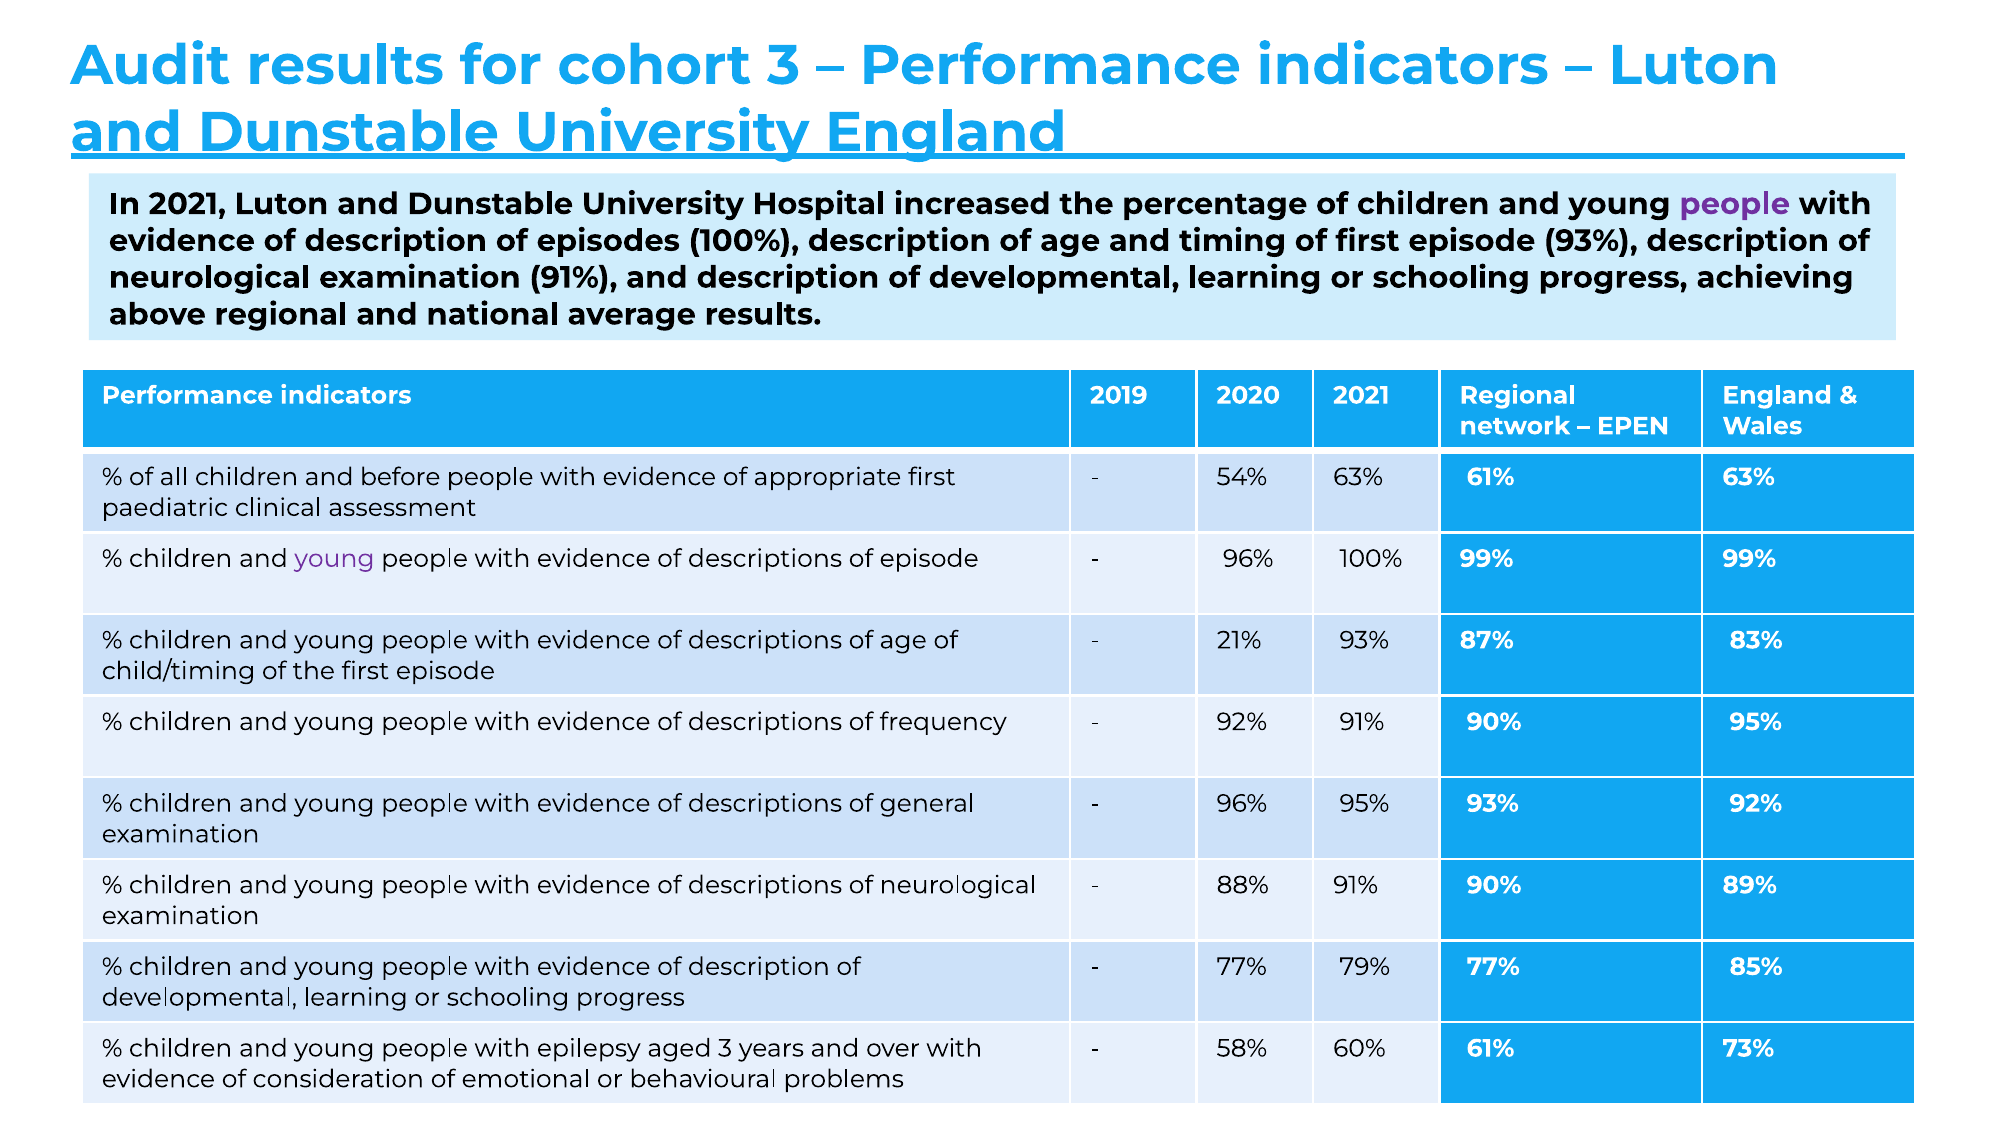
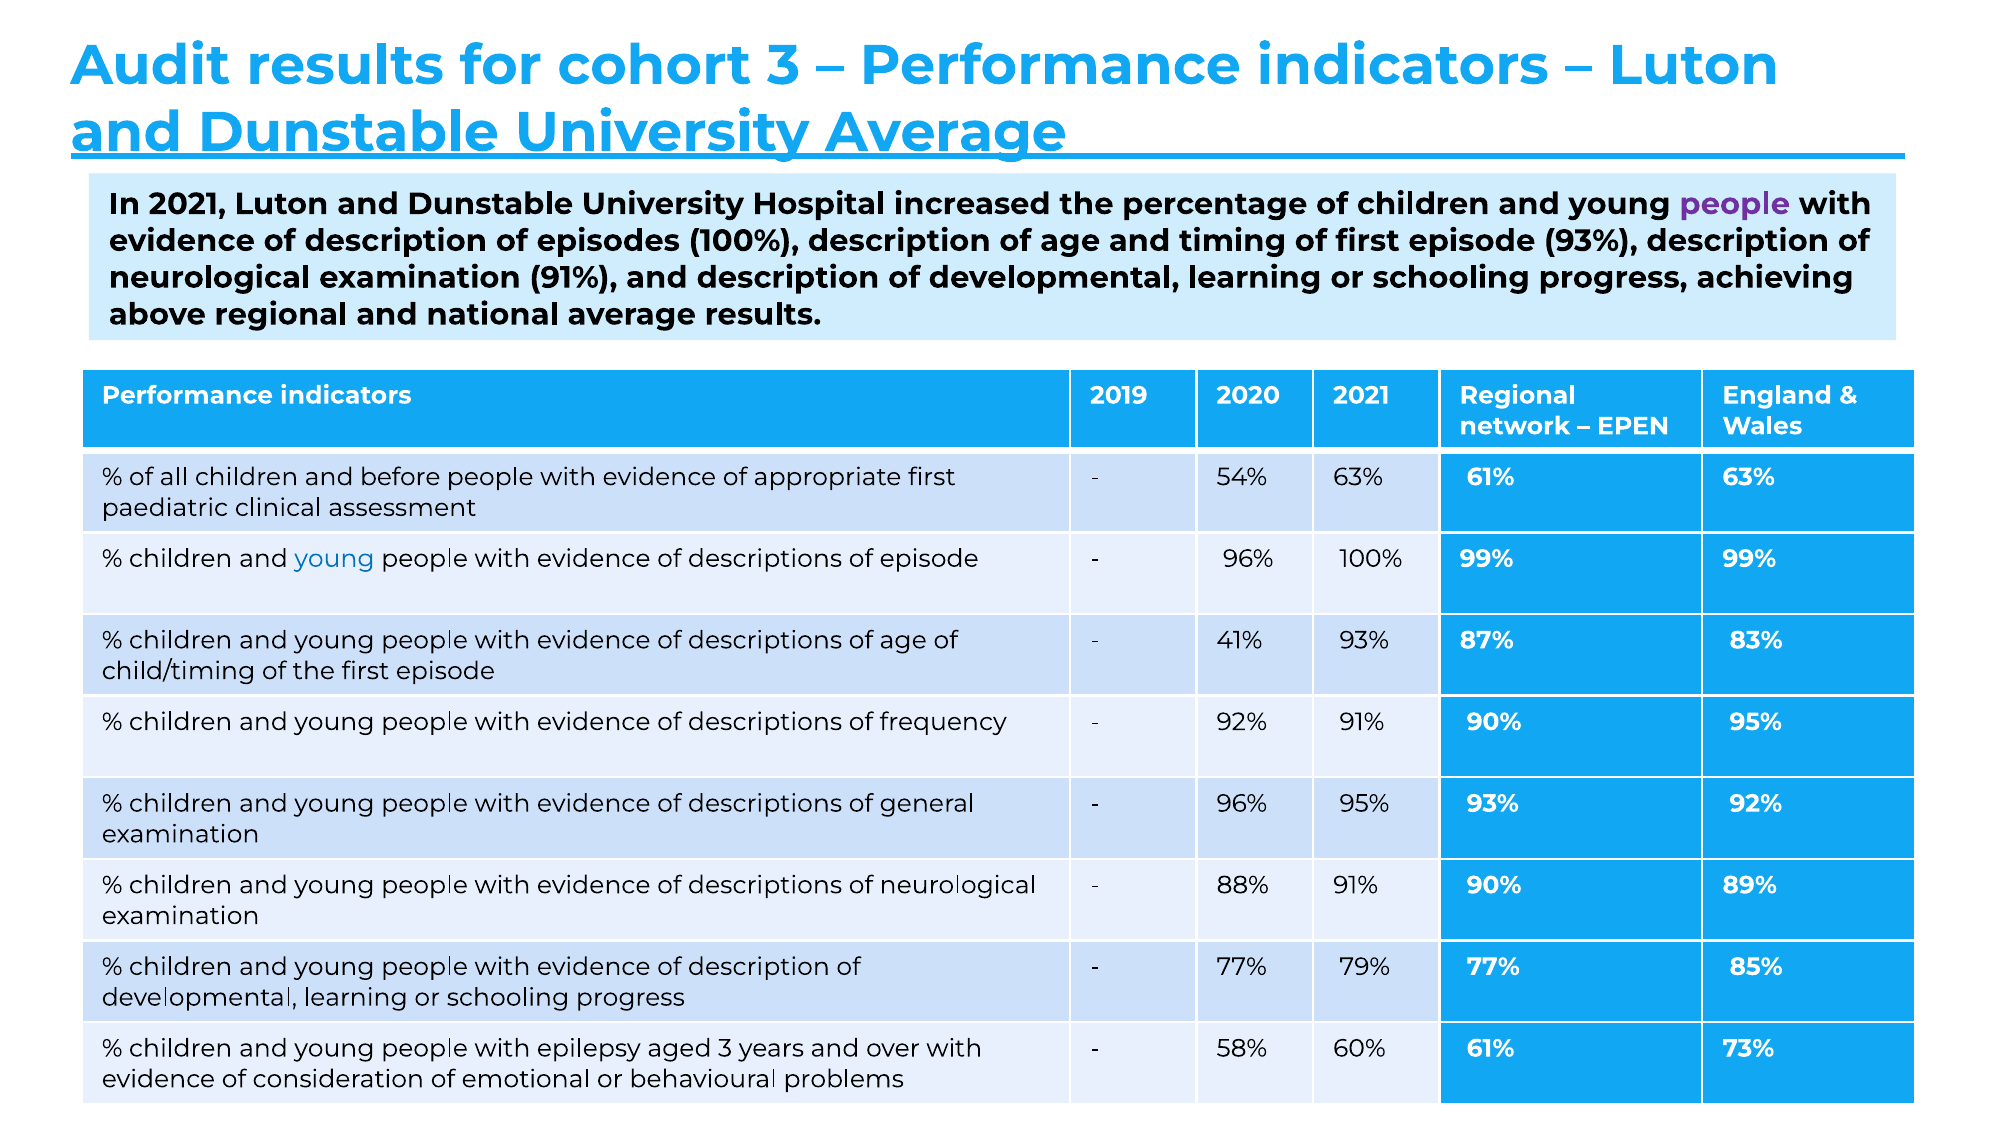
University England: England -> Average (946, 132)
young colour: purple -> blue (334, 559)
21%: 21% -> 41% (1239, 641)
